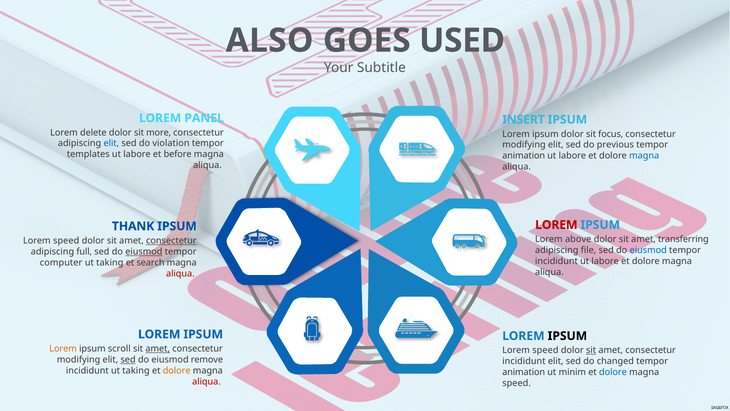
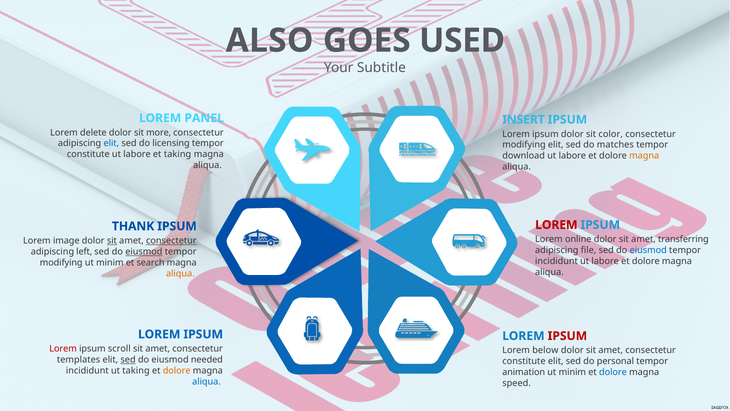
focus: focus -> color (611, 134)
violation: violation -> licensing (171, 143)
previous: previous -> matches (615, 145)
templates: templates -> constitute (88, 154)
et before: before -> taking (178, 154)
animation: animation -> download (524, 156)
magna colour: blue -> orange (644, 156)
above: above -> online (578, 239)
speed: speed -> image (66, 240)
sit underline: none -> present (112, 240)
full: full -> left (84, 251)
computer: computer -> modifying (61, 262)
taking: taking -> minim (110, 262)
aliqua colour: red -> orange (180, 273)
IPSUM colour: black -> red (567, 336)
Lorem colour: orange -> red (63, 348)
amet underline: present -> none (158, 348)
speed: speed -> below (545, 350)
sit underline: present -> none (591, 350)
modifying: modifying -> templates (79, 359)
remove: remove -> needed (207, 359)
incididunt: incididunt -> constitute (524, 361)
changed: changed -> personal (615, 361)
aliqua colour: red -> blue (206, 381)
